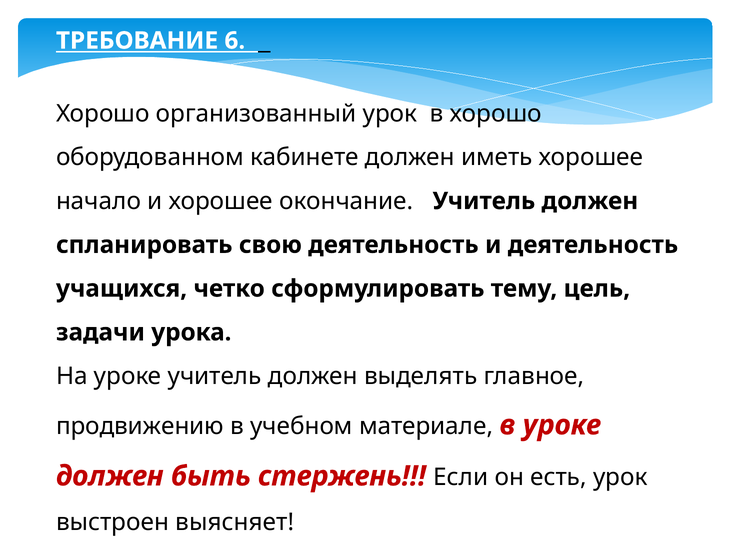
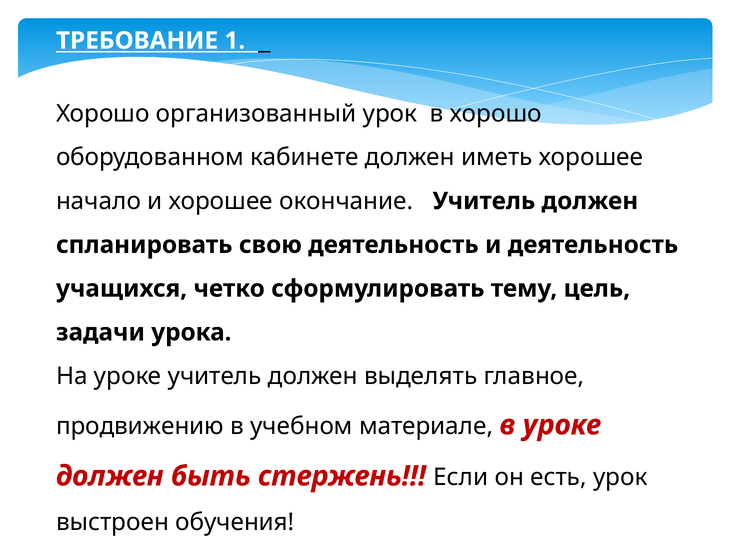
6: 6 -> 1 (235, 41)
выясняет: выясняет -> обучения (235, 523)
